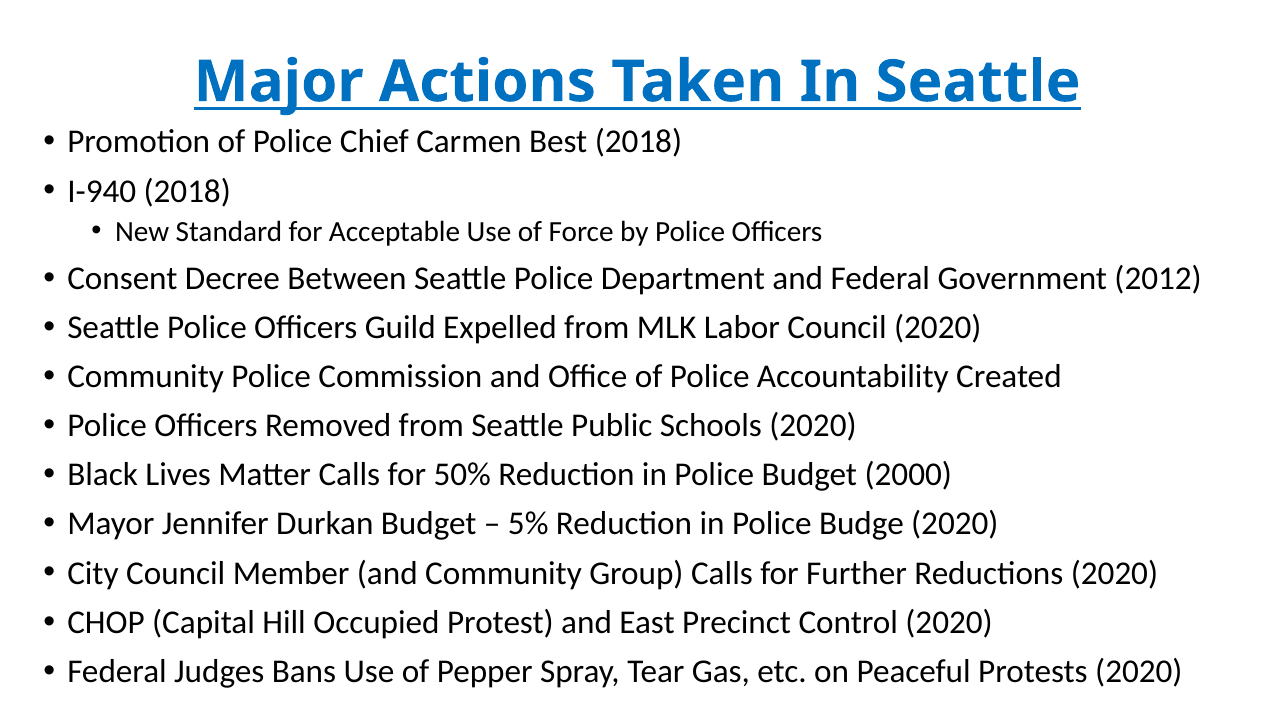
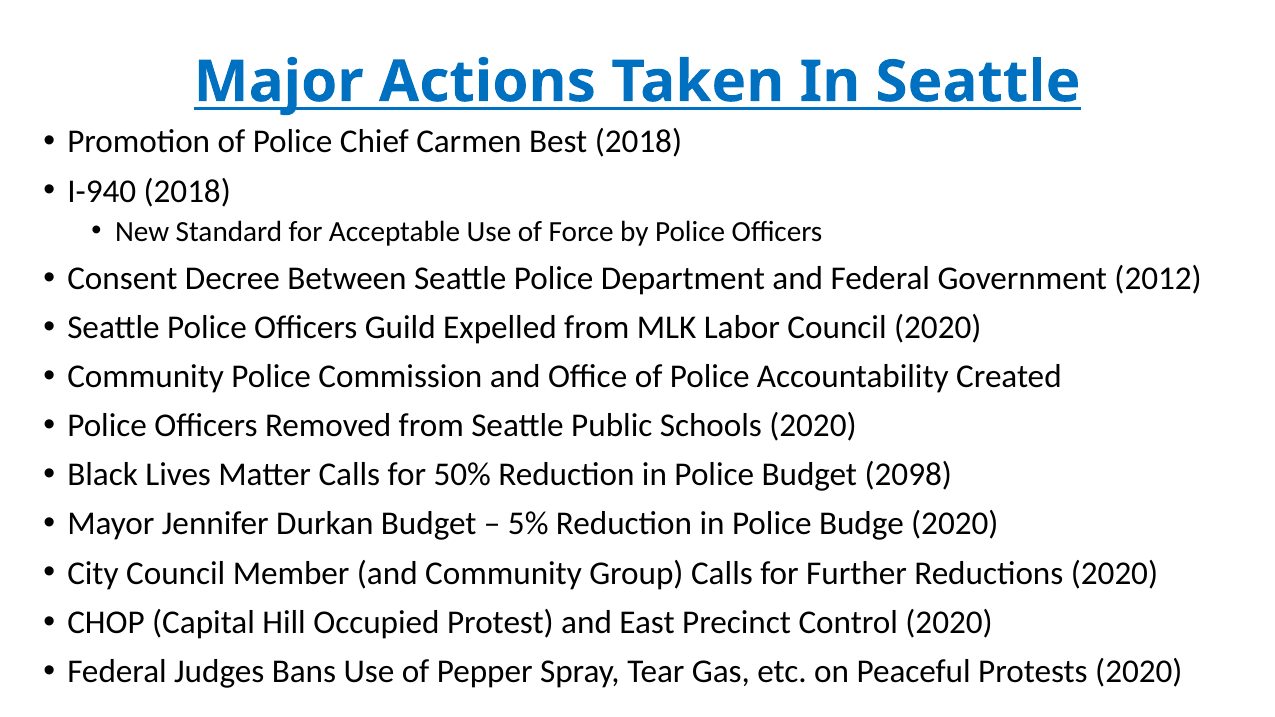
2000: 2000 -> 2098 (908, 475)
